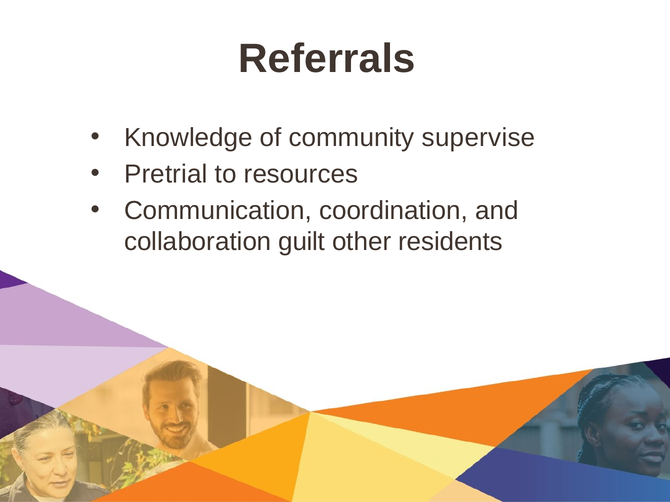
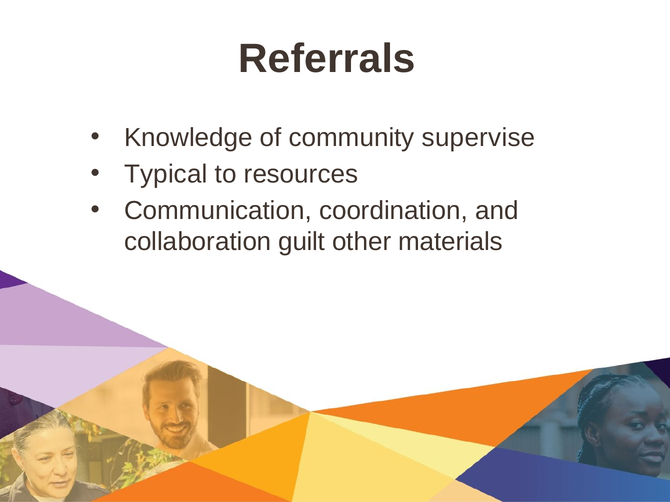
Pretrial: Pretrial -> Typical (166, 174)
residents: residents -> materials (451, 242)
